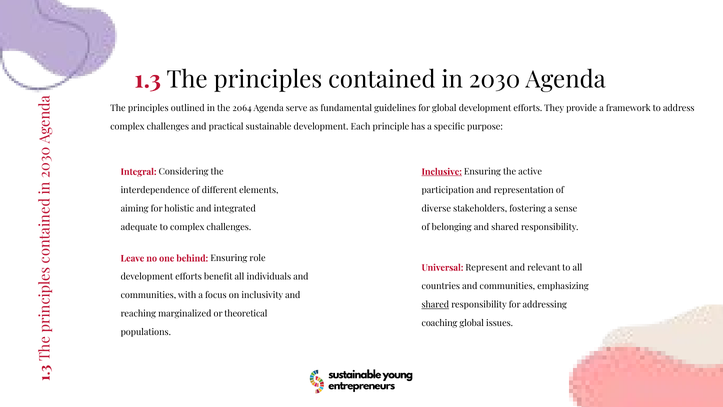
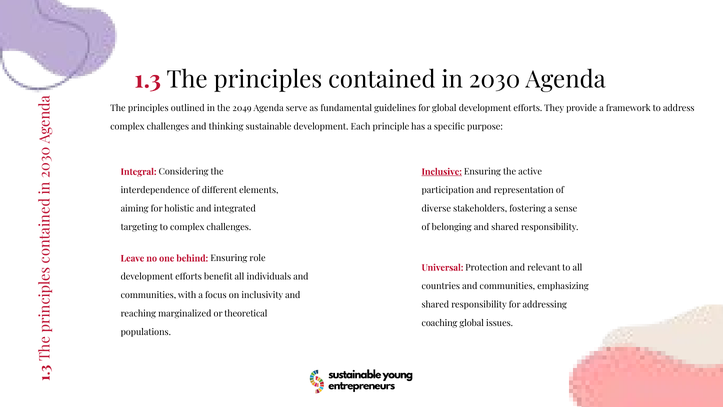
2064: 2064 -> 2049 (242, 108)
practical: practical -> thinking (226, 126)
adequate: adequate -> targeting (139, 227)
Represent: Represent -> Protection (487, 268)
shared underline: present -> none (435, 304)
